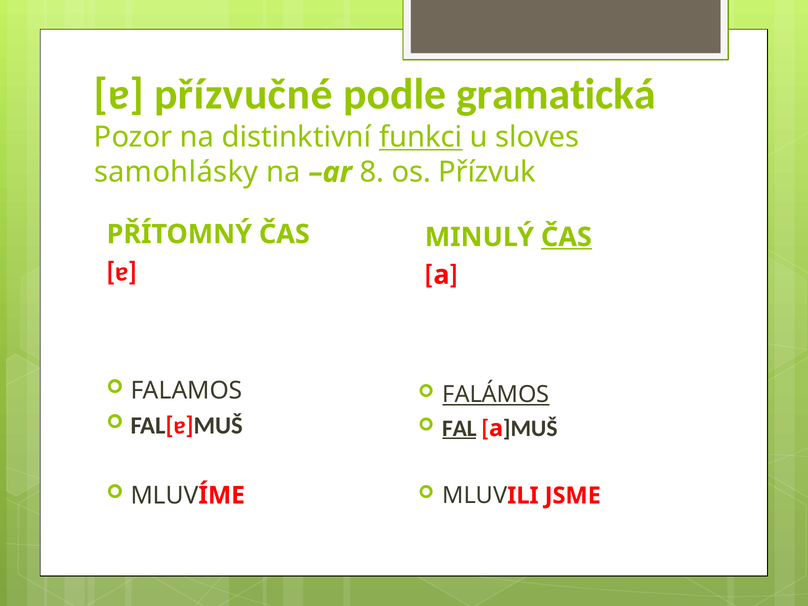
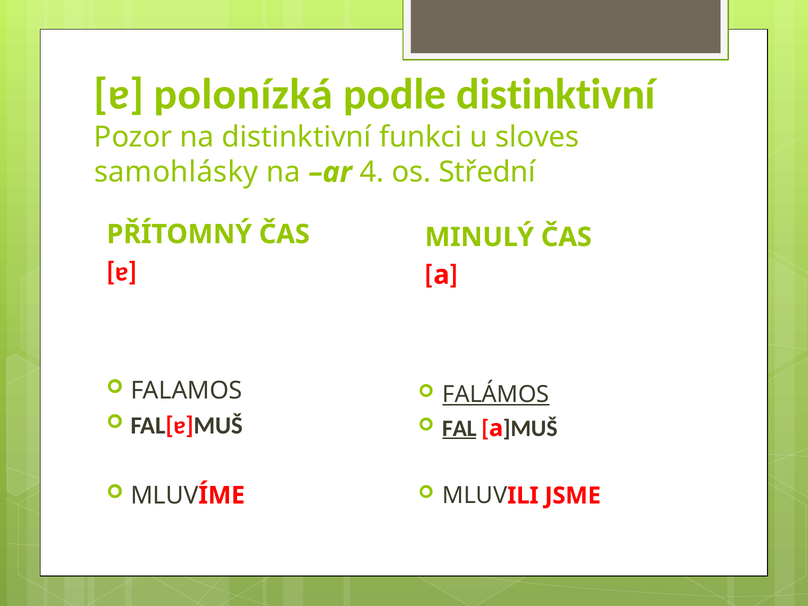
přízvučné: přízvučné -> polonízká (243, 95)
podle gramatická: gramatická -> distinktivní (556, 95)
funkci underline: present -> none (421, 137)
8: 8 -> 4 (372, 172)
Přízvuk: Přízvuk -> Střední (487, 172)
ČAS underline: present -> none (566, 237)
